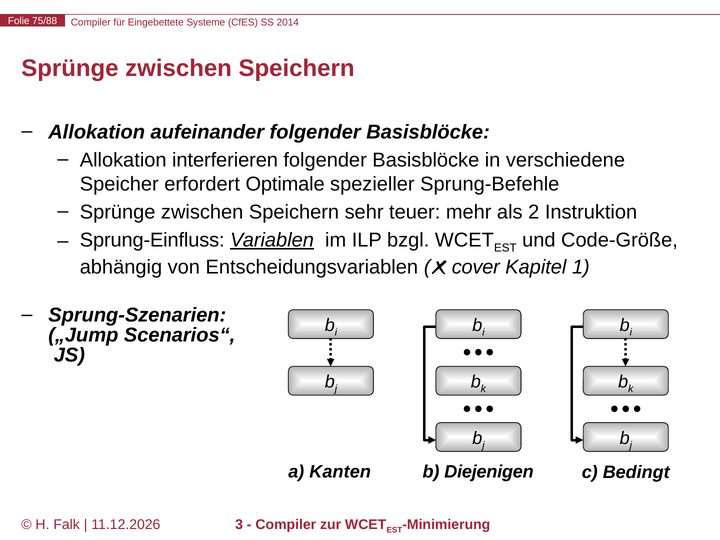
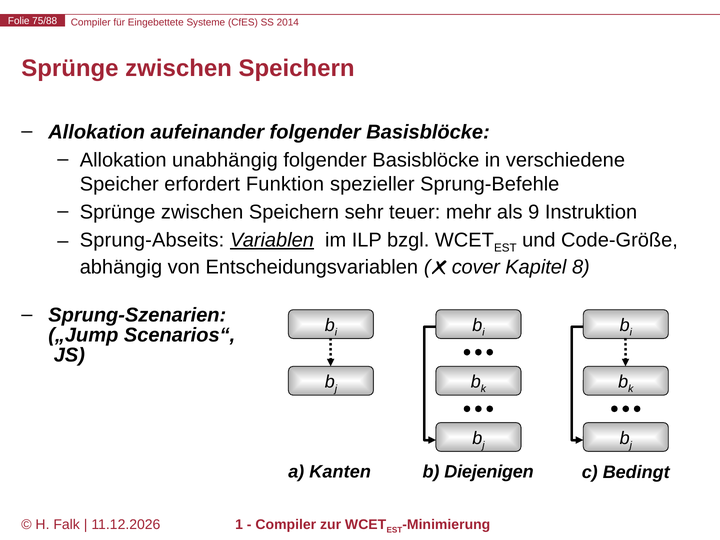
interferieren: interferieren -> unabhängig (225, 160)
Optimale: Optimale -> Funktion (285, 184)
2: 2 -> 9 (534, 212)
Sprung-Einfluss: Sprung-Einfluss -> Sprung-Abseits (152, 240)
1: 1 -> 8 (581, 267)
3: 3 -> 1 (239, 525)
